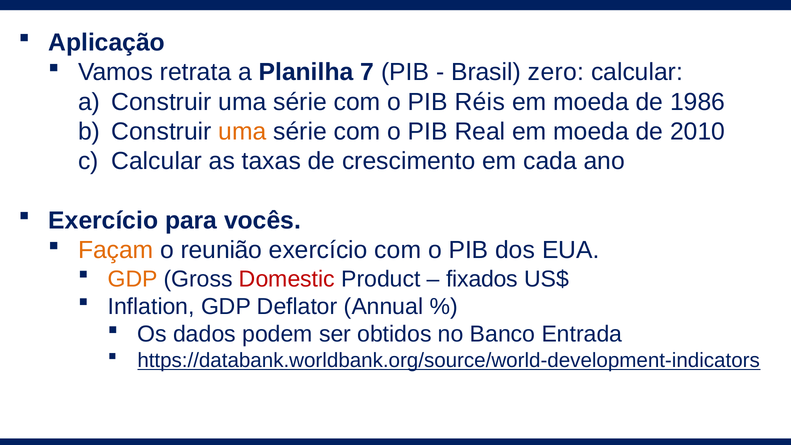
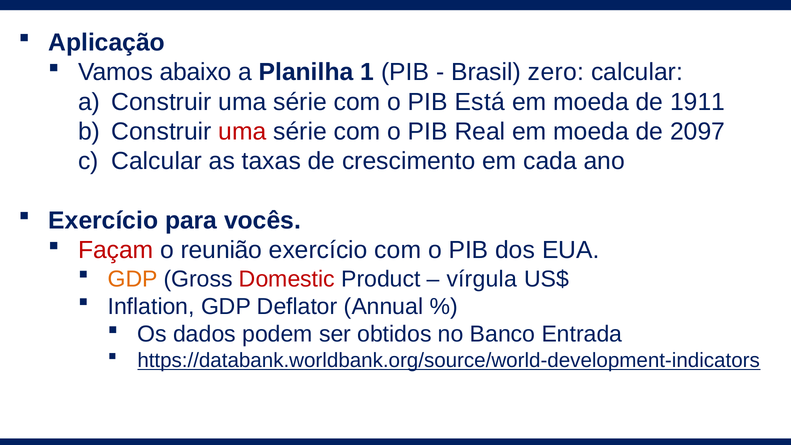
retrata: retrata -> abaixo (196, 72)
7: 7 -> 1 (367, 72)
Réis: Réis -> Está (480, 102)
1986: 1986 -> 1911 (698, 102)
uma colour: orange -> red (242, 132)
2010: 2010 -> 2097 (698, 132)
Façam colour: orange -> red (116, 250)
fixados: fixados -> vírgula (482, 279)
